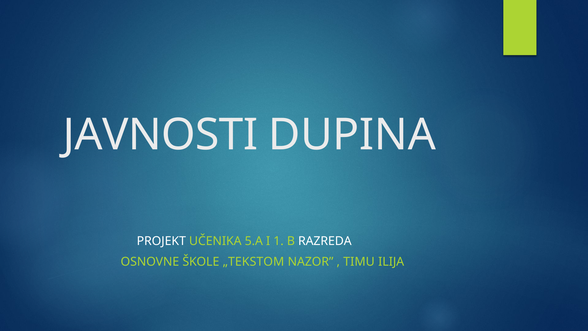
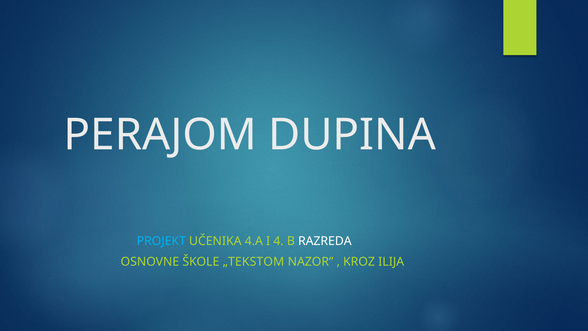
JAVNOSTI: JAVNOSTI -> PERAJOM (160, 135)
PROJEKT colour: white -> light blue (161, 241)
5.A: 5.A -> 4.A (254, 241)
1: 1 -> 4 (279, 241)
TIMU: TIMU -> KROZ (359, 262)
